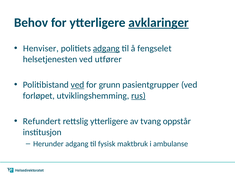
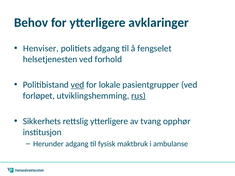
avklaringer underline: present -> none (159, 23)
adgang underline: present -> none (106, 48)
utfører: utfører -> forhold (108, 59)
grunn: grunn -> lokale (110, 85)
Refundert: Refundert -> Sikkerhets (42, 121)
oppstår: oppstår -> opphør (177, 121)
